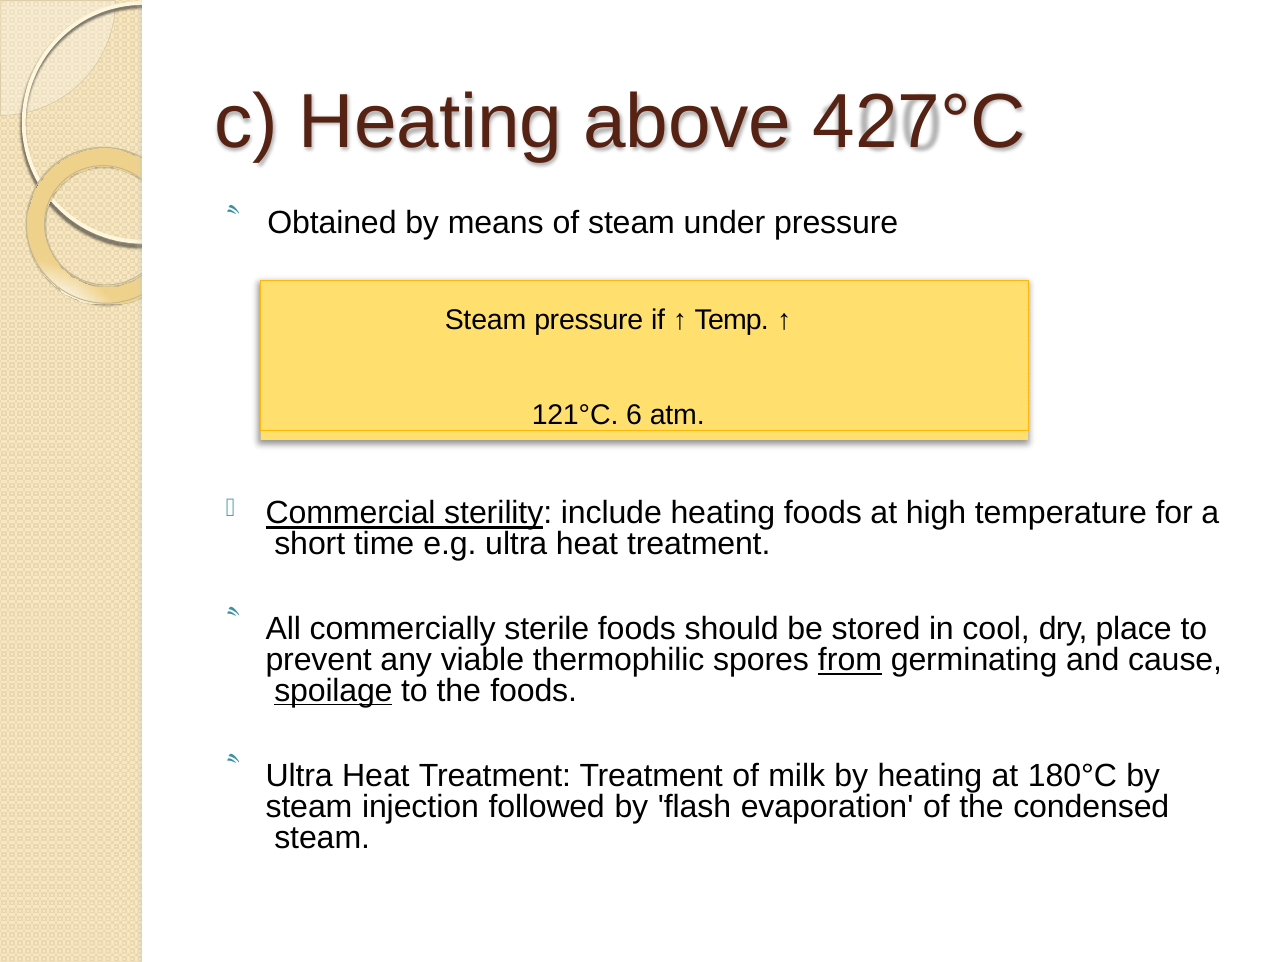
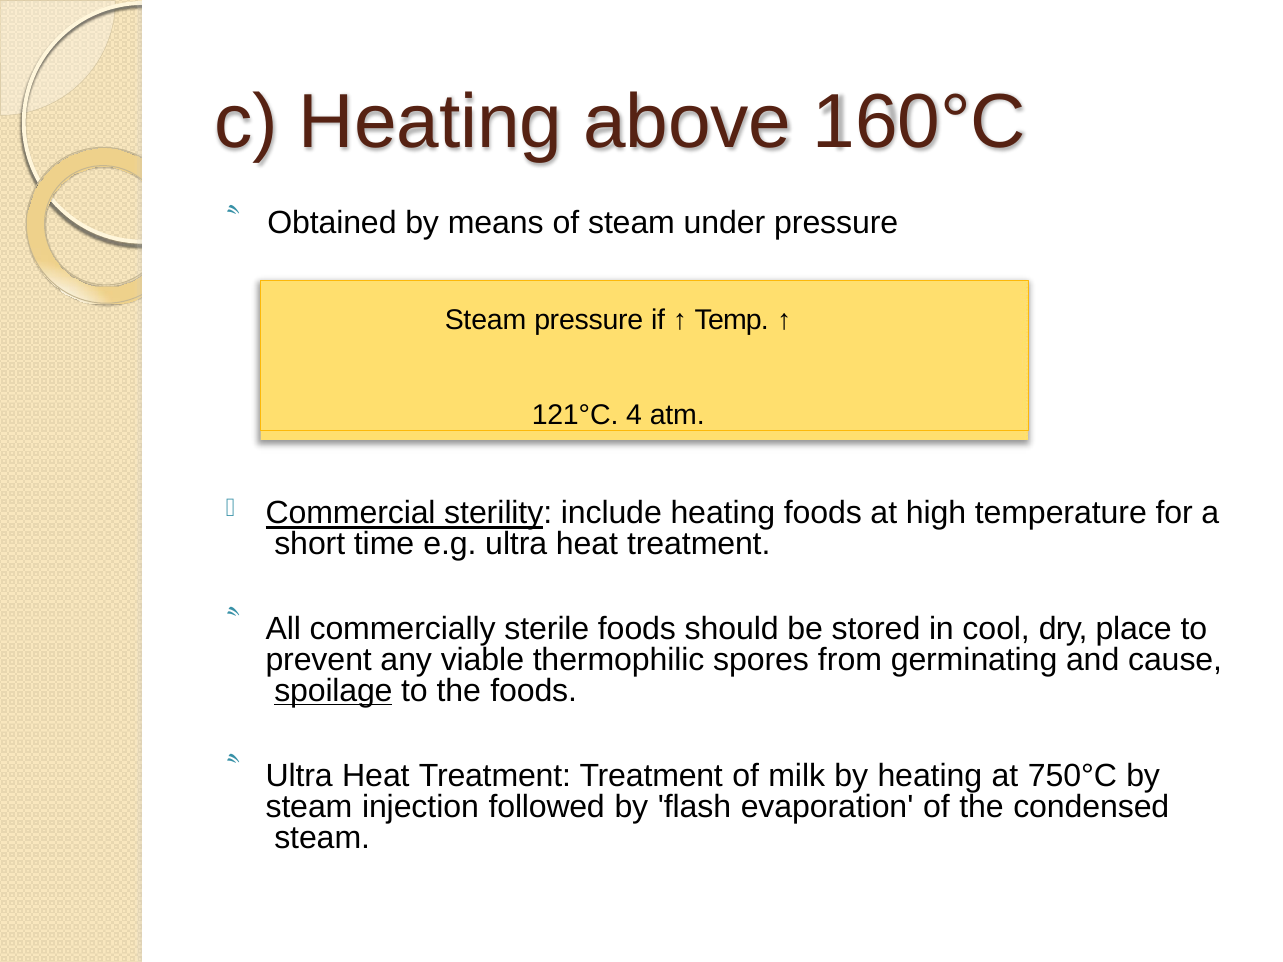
427°C: 427°C -> 160°C (919, 122)
6: 6 -> 4 (634, 416)
from underline: present -> none (850, 660)
180°C: 180°C -> 750°C (1072, 776)
